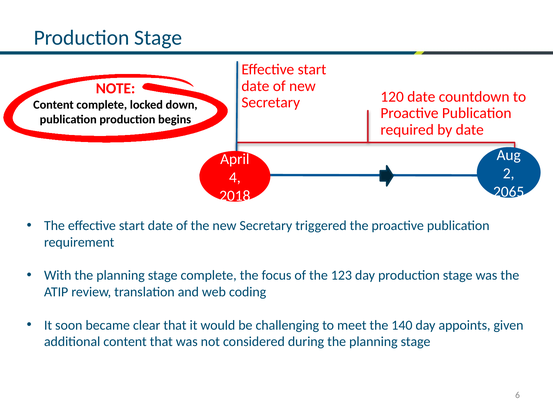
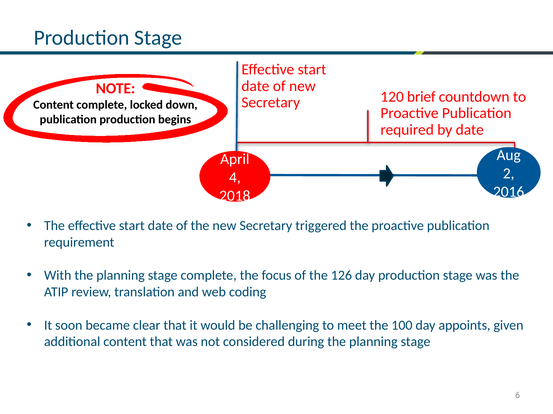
120 date: date -> brief (421, 97)
2065: 2065 -> 2016 (509, 192)
123: 123 -> 126 (341, 276)
140: 140 -> 100 (402, 326)
